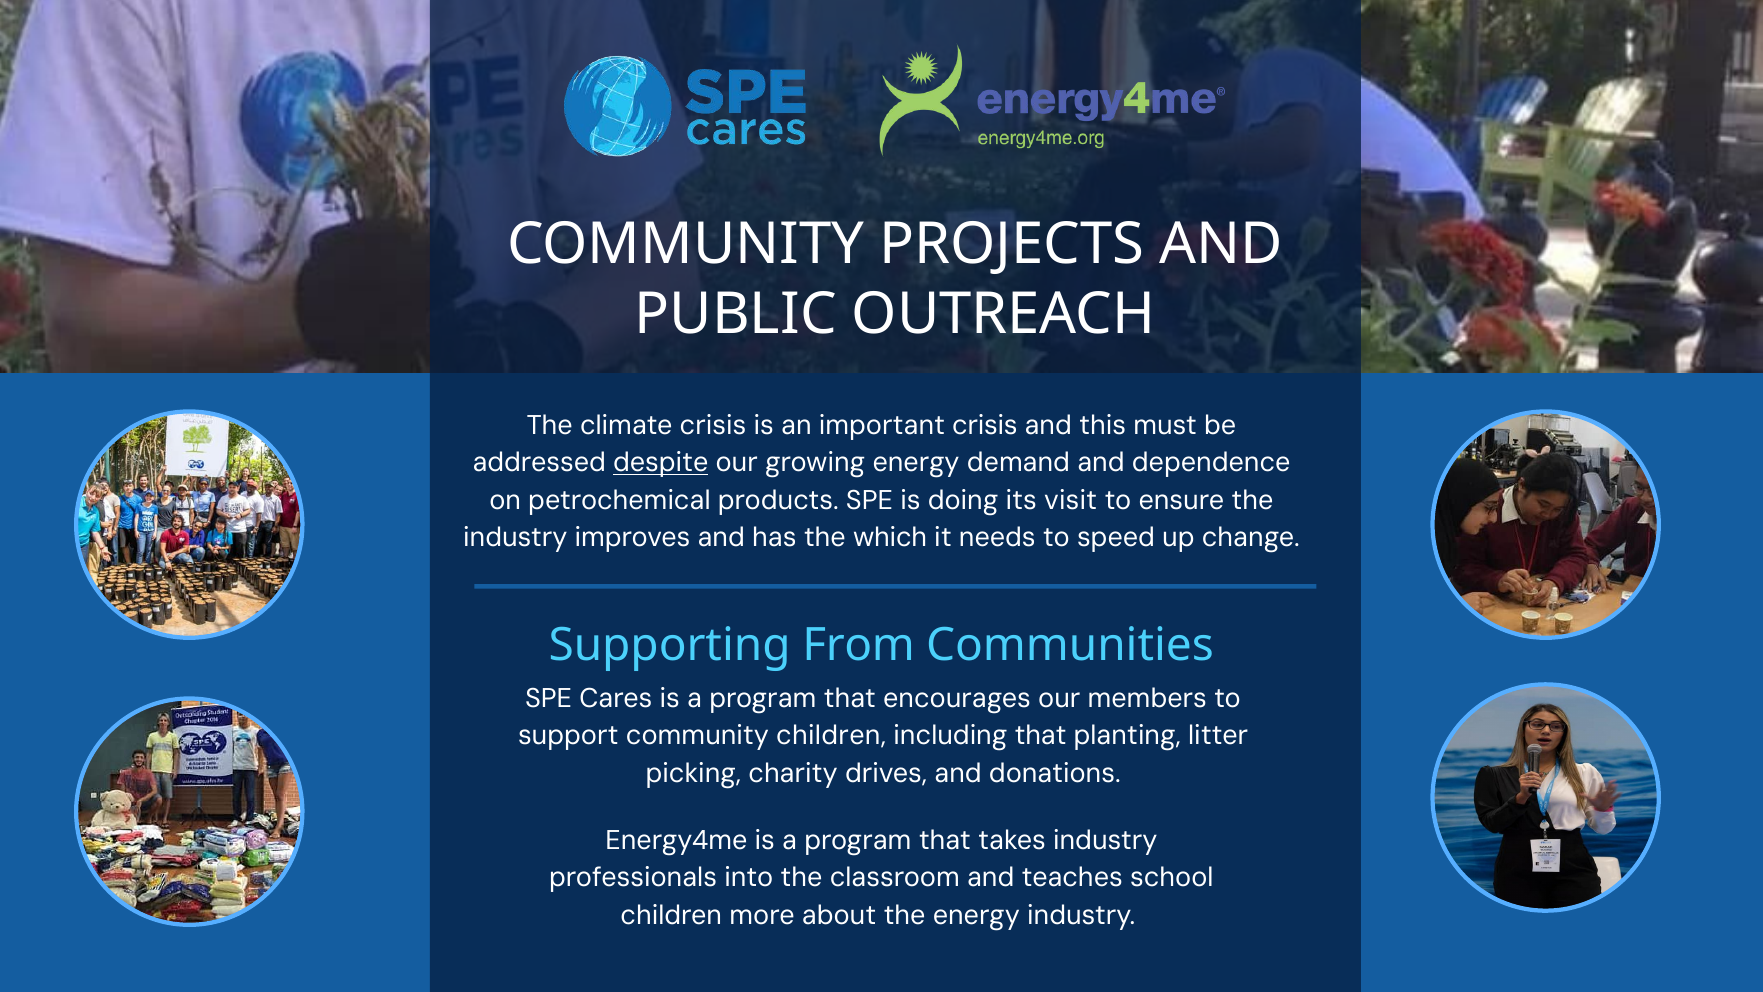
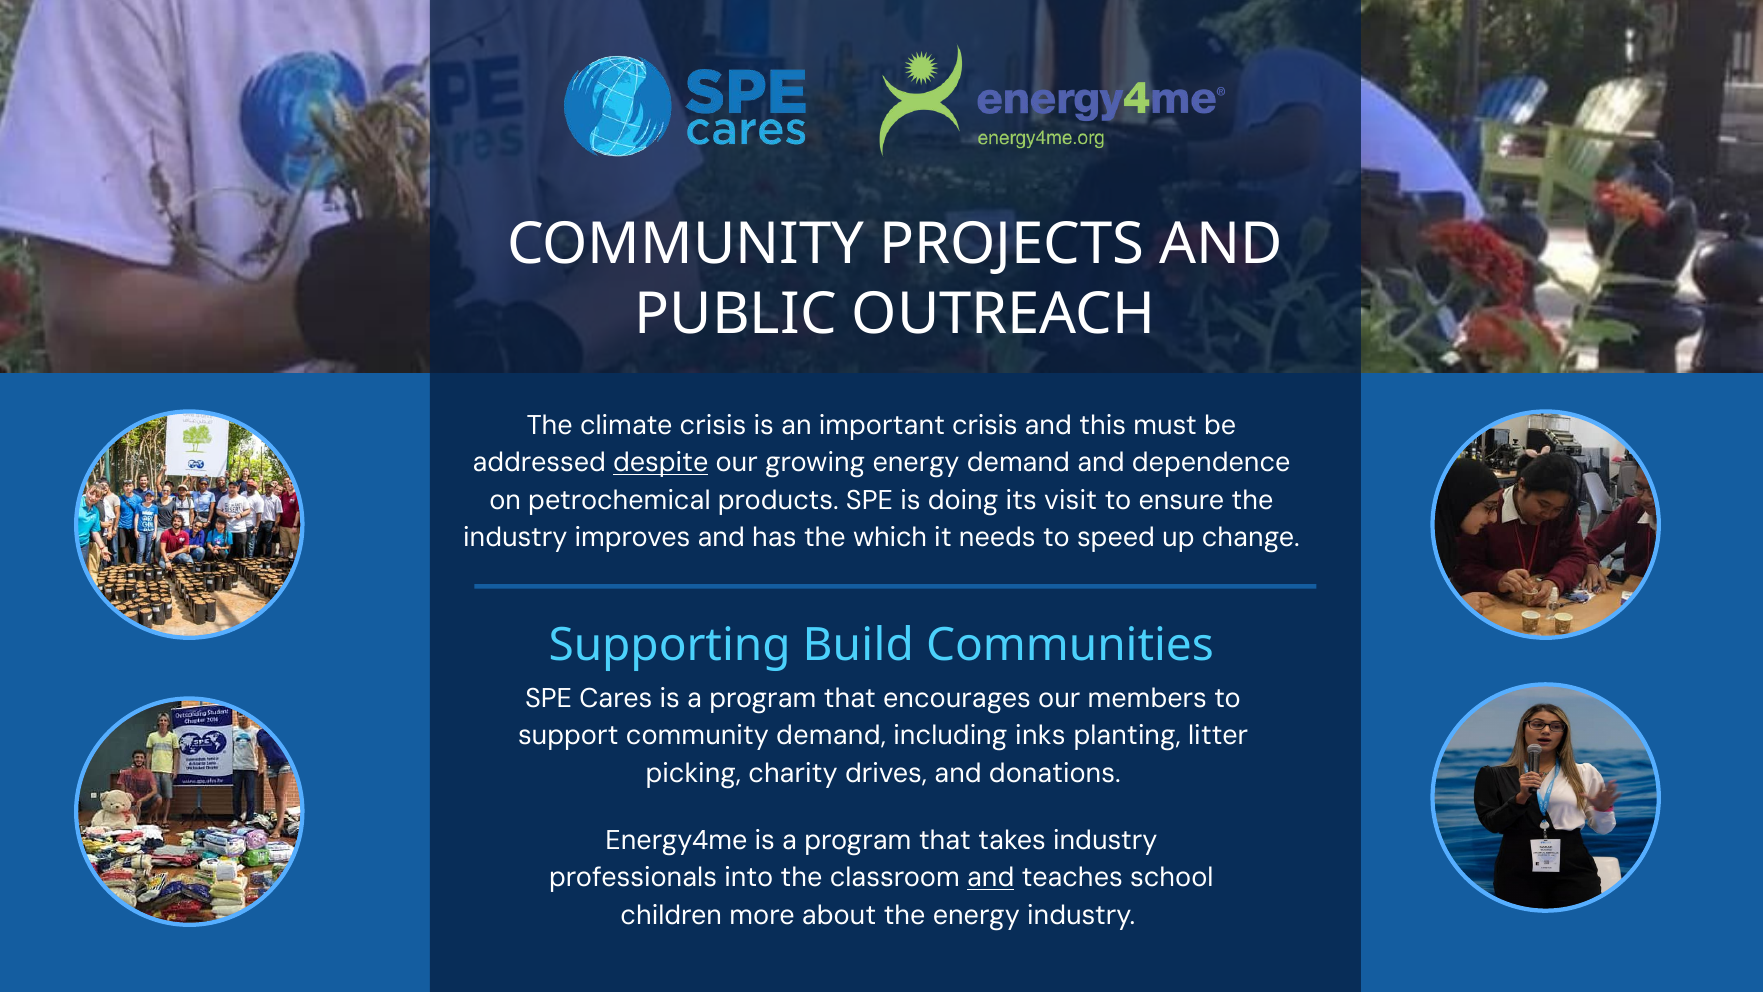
From: From -> Build (858, 645)
community children: children -> demand (831, 735)
including that: that -> inks (1040, 735)
and underline: none -> present (991, 878)
